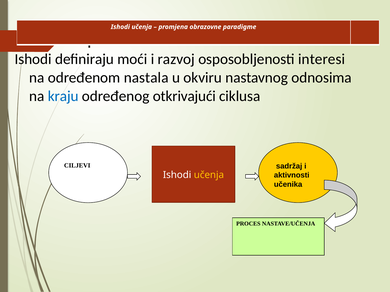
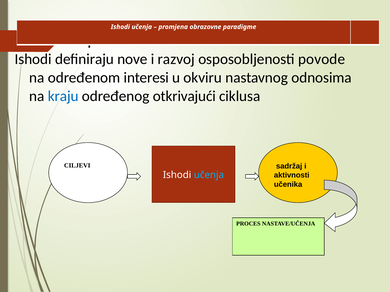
moći: moći -> nove (132, 59)
interesi: interesi -> povode (322, 59)
nastala: nastala -> interesi (146, 78)
učenja colour: yellow -> light blue (209, 175)
